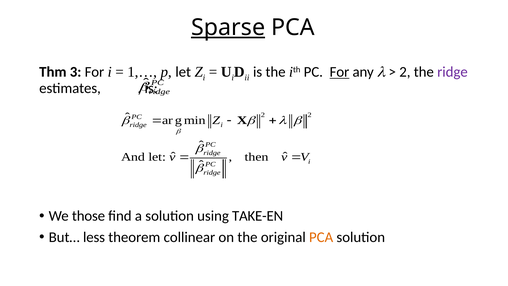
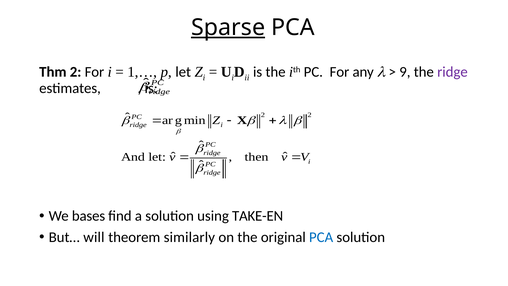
Thm 3: 3 -> 2 (76, 72)
For underline: present -> none (339, 72)
2: 2 -> 9 (405, 72)
those: those -> bases (89, 216)
less: less -> will (94, 237)
collinear: collinear -> similarly (189, 237)
PCA colour: orange -> blue (321, 237)
